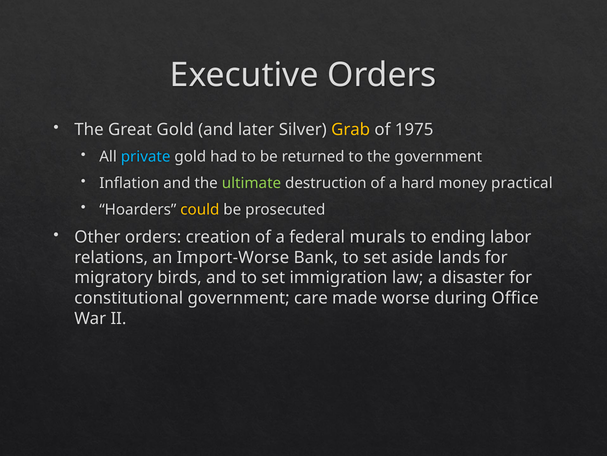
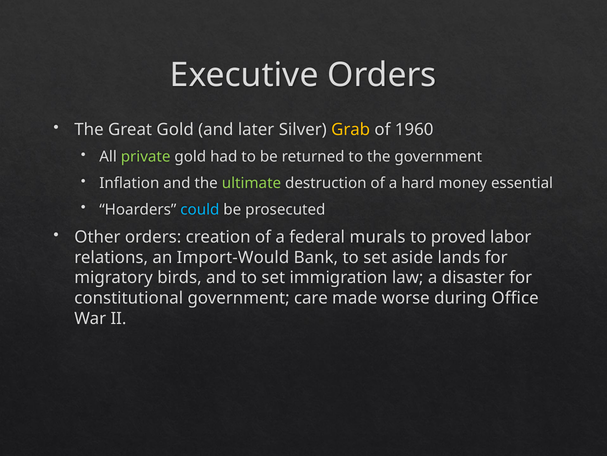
1975: 1975 -> 1960 (414, 129)
private colour: light blue -> light green (146, 157)
practical: practical -> essential (522, 183)
could colour: yellow -> light blue (200, 209)
ending: ending -> proved (458, 237)
Import-Worse: Import-Worse -> Import-Would (233, 257)
